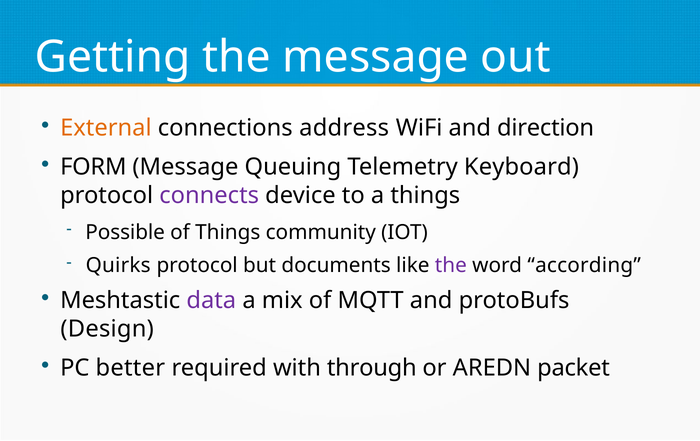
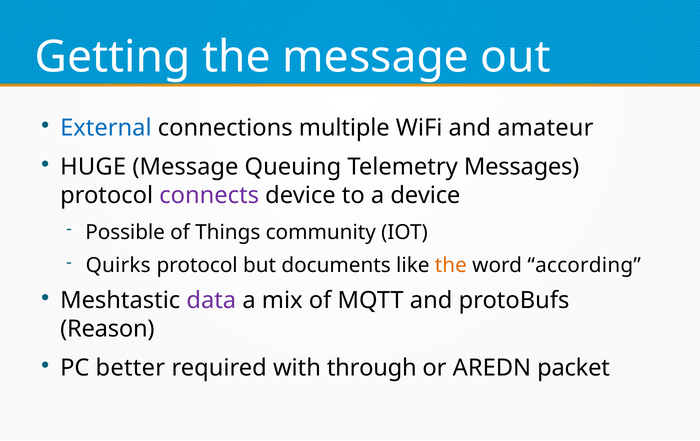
External colour: orange -> blue (106, 128)
address: address -> multiple (344, 128)
direction: direction -> amateur (545, 128)
FORM: FORM -> HUGE (93, 167)
Keyboard: Keyboard -> Messages (522, 167)
a things: things -> device (425, 195)
the colour: purple -> orange (451, 265)
Design: Design -> Reason (107, 329)
